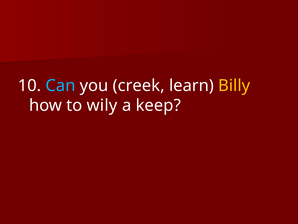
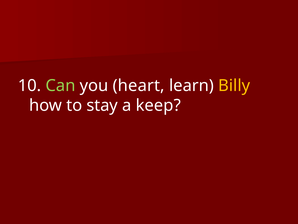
Can colour: light blue -> light green (60, 85)
creek: creek -> heart (139, 85)
wily: wily -> stay (102, 105)
